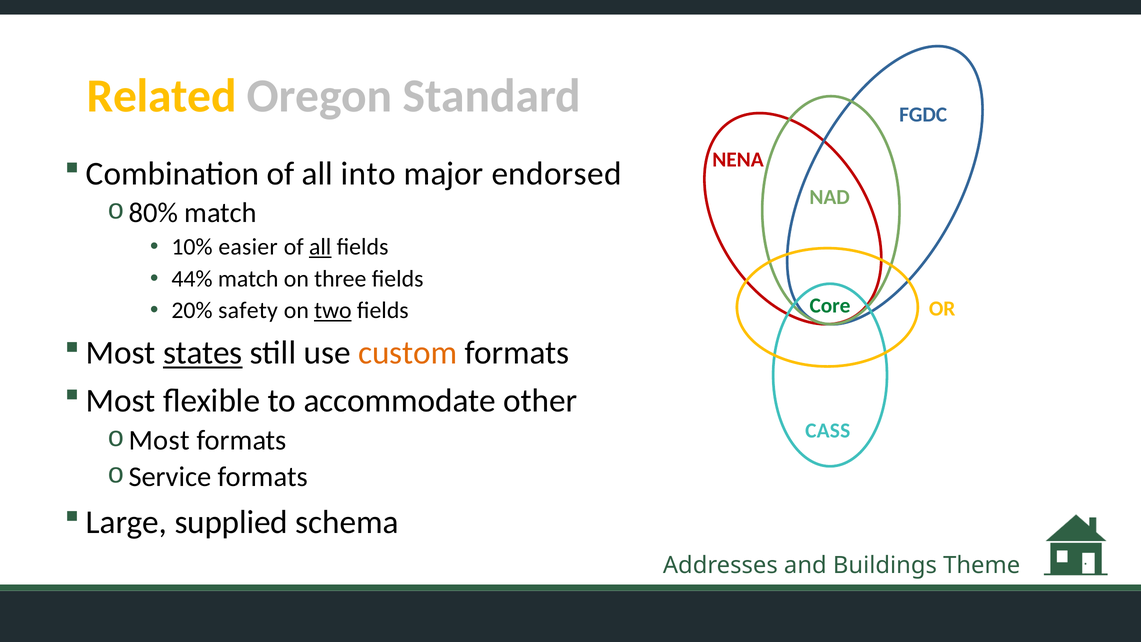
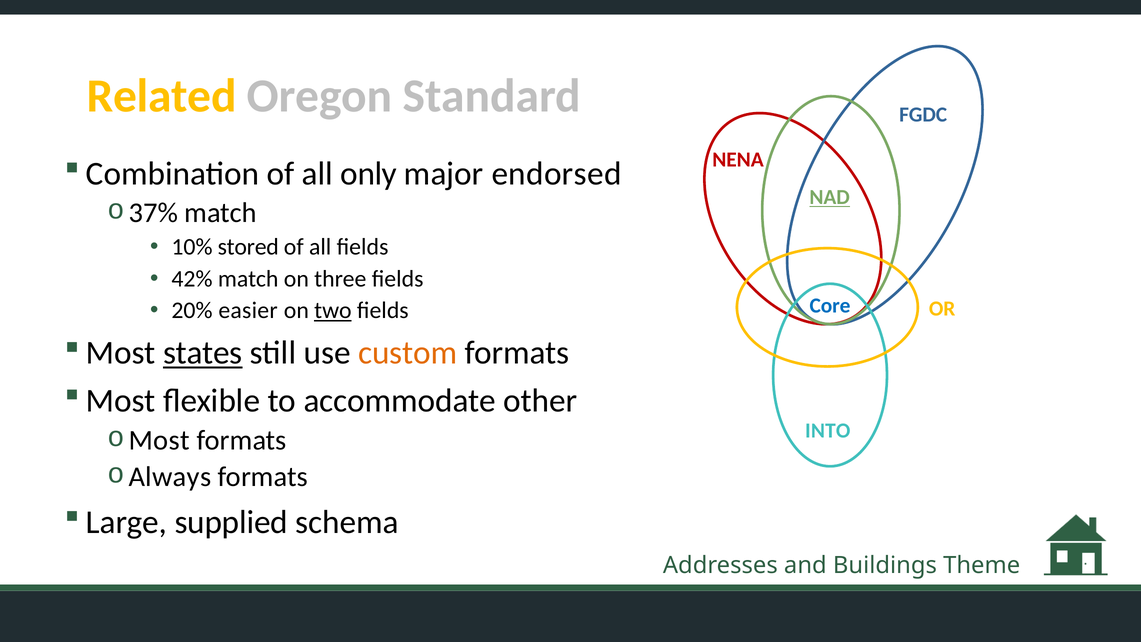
into: into -> only (369, 173)
NAD underline: none -> present (830, 197)
80%: 80% -> 37% (153, 213)
easier: easier -> stored (248, 247)
all underline: present -> none (320, 247)
44%: 44% -> 42% (192, 279)
Core colour: green -> blue (830, 305)
safety: safety -> easier (248, 310)
CASS: CASS -> INTO (828, 431)
Service: Service -> Always (170, 477)
